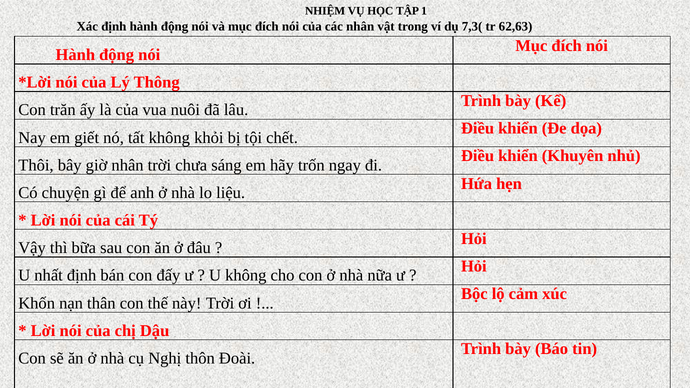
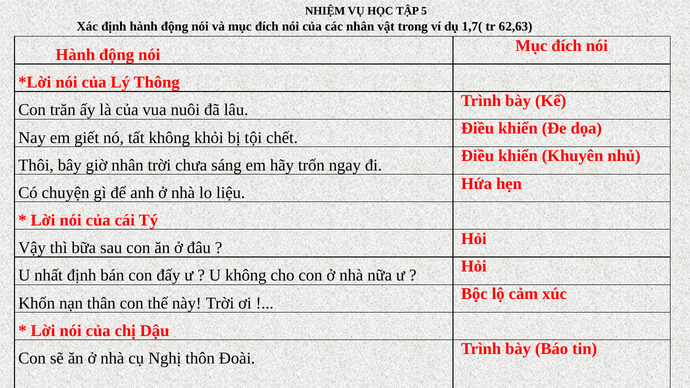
1: 1 -> 5 (424, 11)
7,3(: 7,3( -> 1,7( (472, 27)
